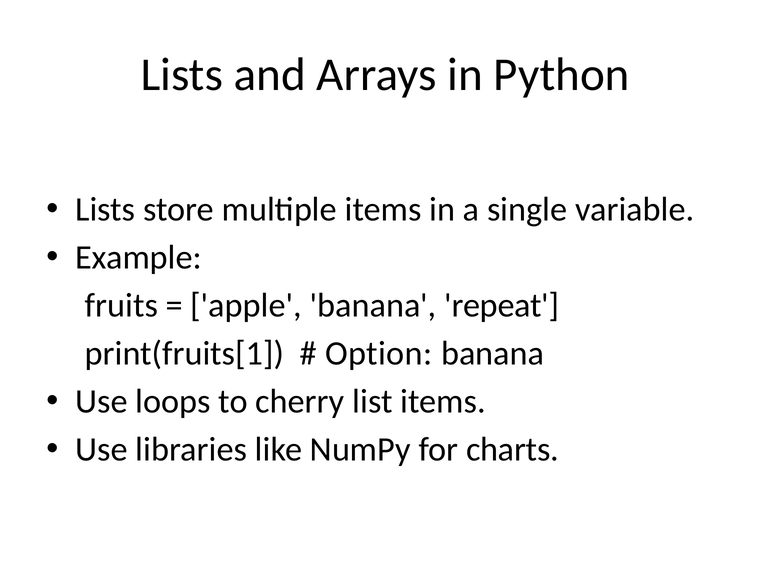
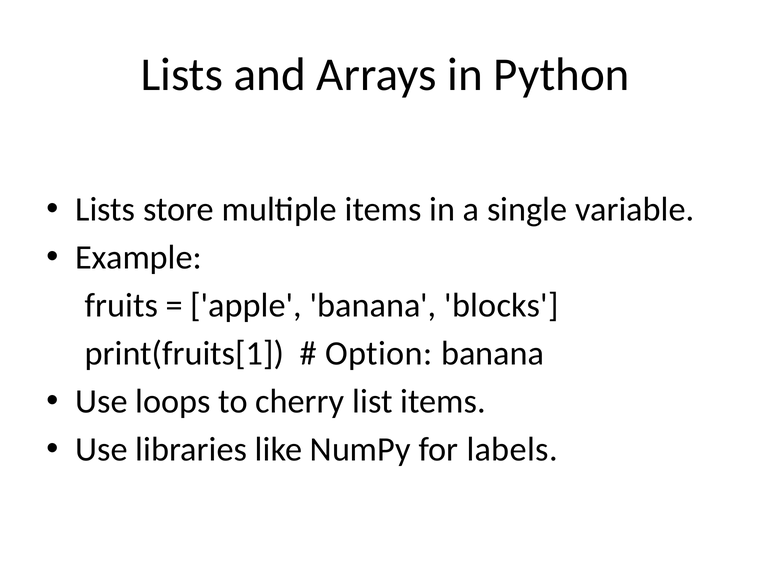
repeat: repeat -> blocks (502, 306)
charts: charts -> labels (512, 450)
